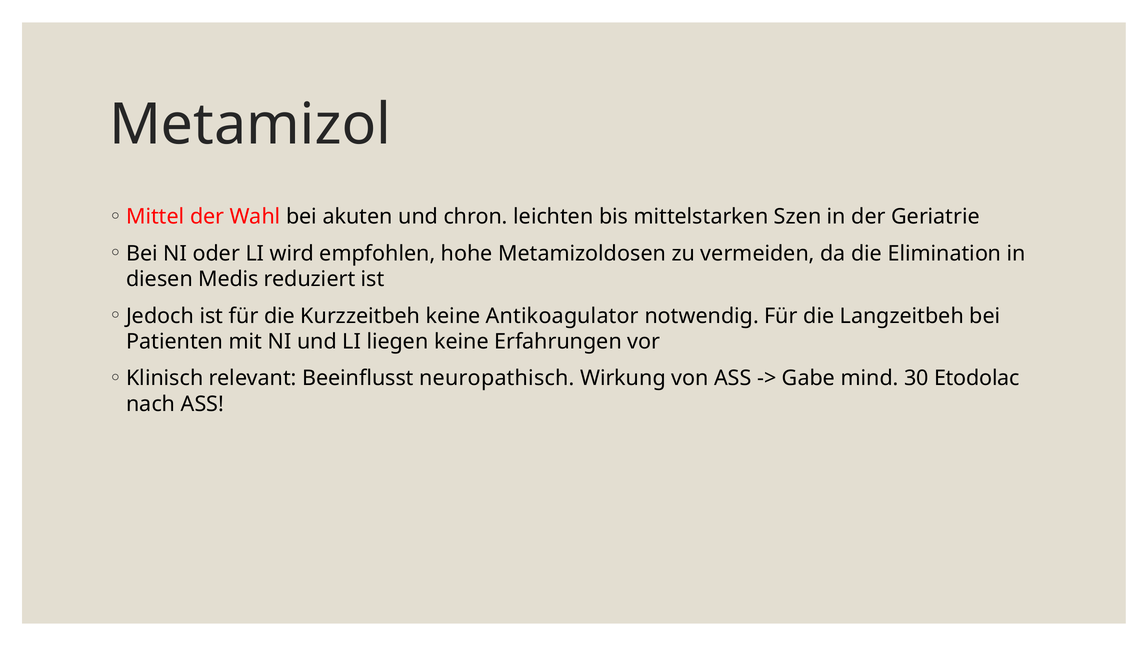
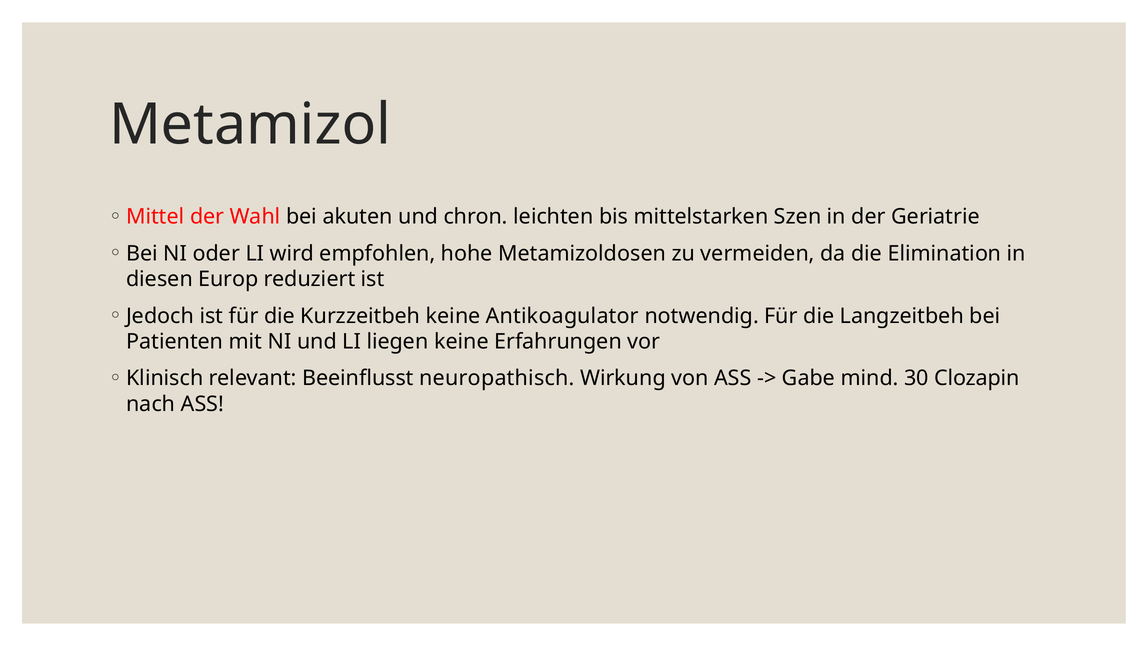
Medis: Medis -> Europ (228, 279)
Etodolac: Etodolac -> Clozapin (977, 378)
